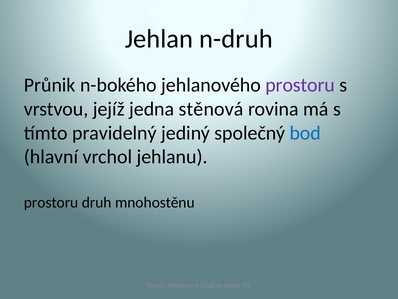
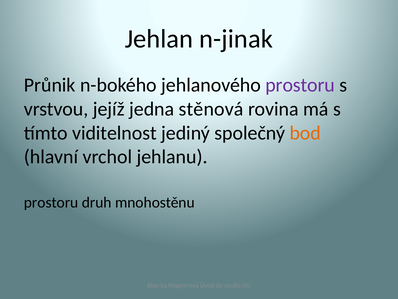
n-druh: n-druh -> n-jinak (236, 39)
pravidelný: pravidelný -> viditelnost (114, 133)
bod colour: blue -> orange (305, 133)
